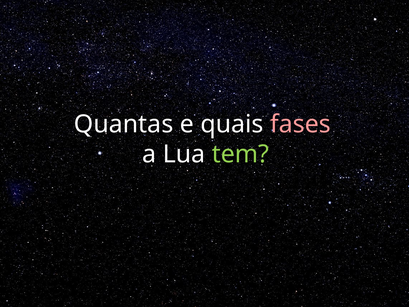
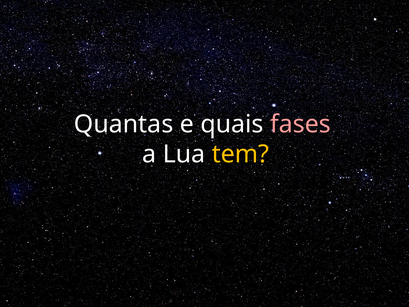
tem colour: light green -> yellow (240, 154)
